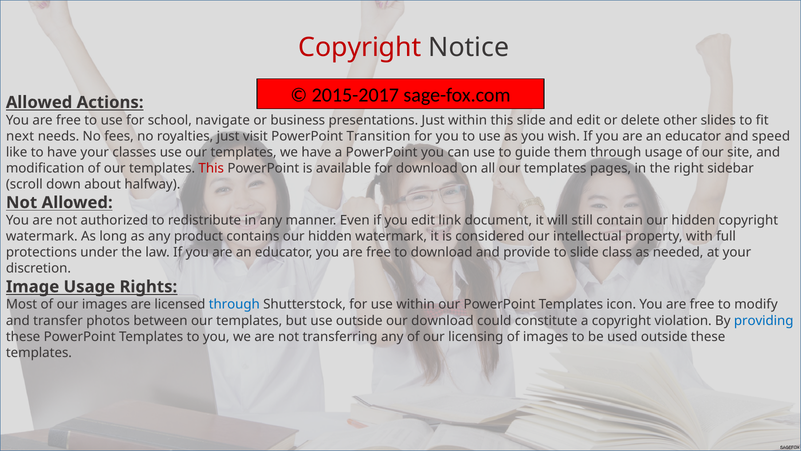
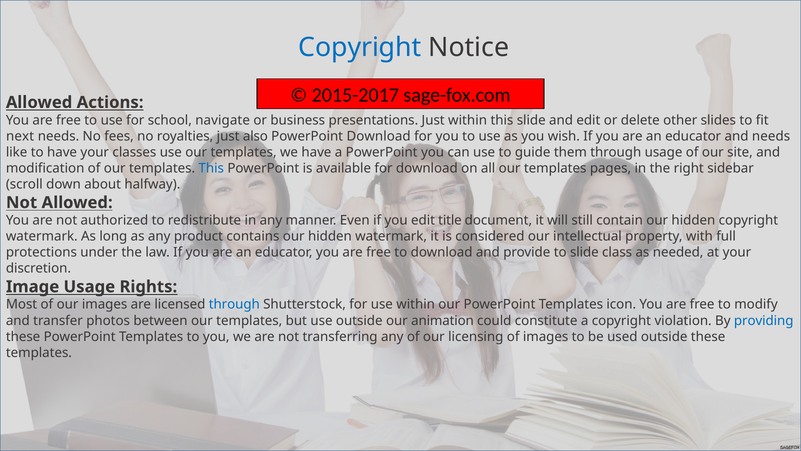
Copyright colour: red -> blue (360, 47)
visit: visit -> also (255, 136)
PowerPoint Transition: Transition -> Download (379, 136)
and speed: speed -> needs (771, 136)
This colour: red -> blue (211, 168)
link: link -> title (450, 220)
our download: download -> animation (443, 320)
